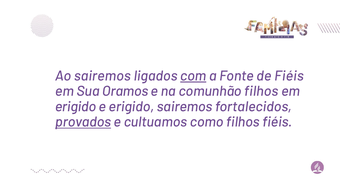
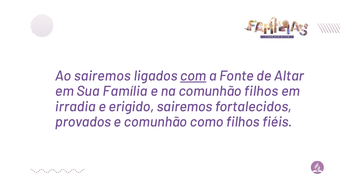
de Fiéis: Fiéis -> Altar (289, 76)
Oramos: Oramos -> Família (125, 91)
erigido: erigido -> irradia (76, 106)
provados underline: present -> none (83, 121)
e cultuamos: cultuamos -> comunhão (155, 121)
